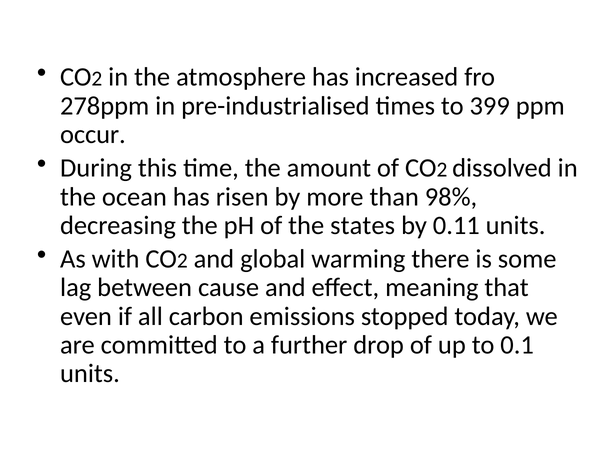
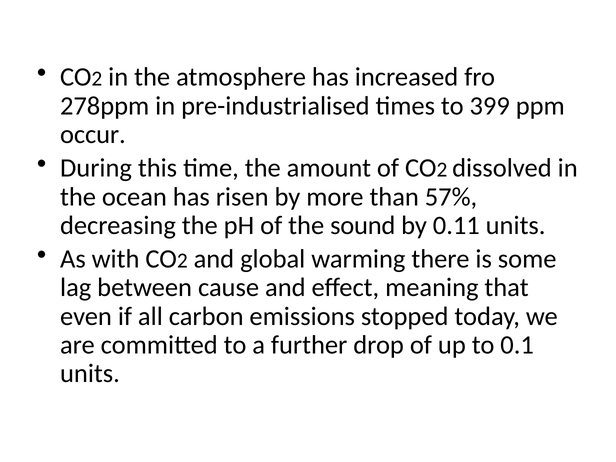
98%: 98% -> 57% (451, 197)
states: states -> sound (363, 225)
